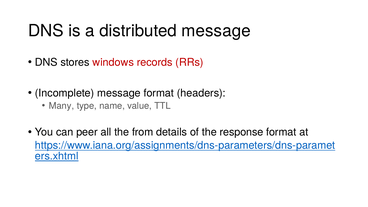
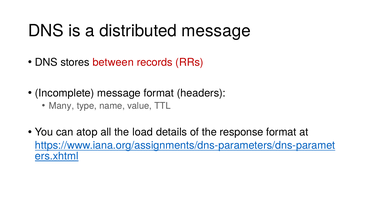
windows: windows -> between (113, 62)
peer: peer -> atop (87, 132)
from: from -> load (143, 132)
